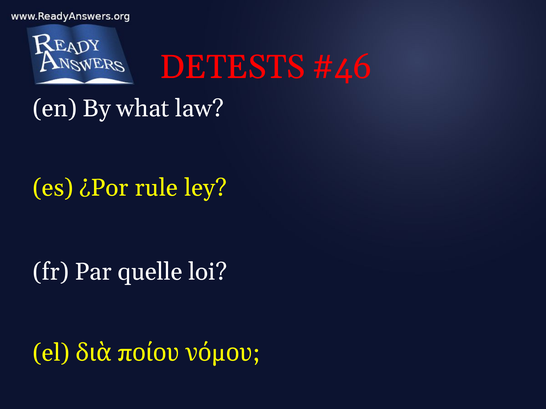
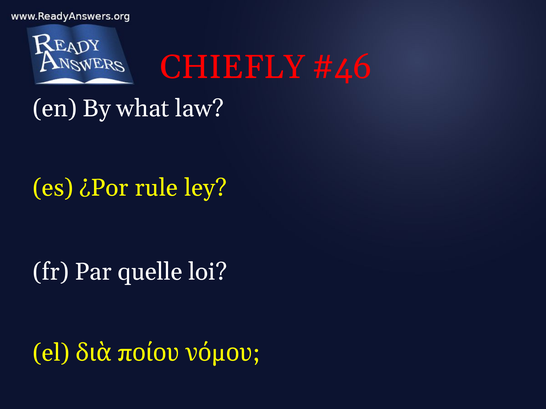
DETESTS: DETESTS -> CHIEFLY (232, 67)
